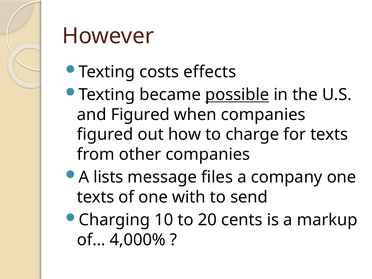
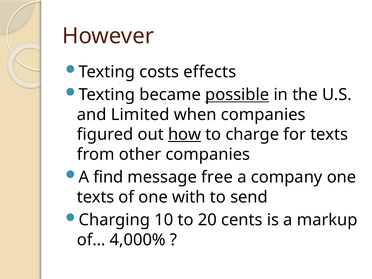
and Figured: Figured -> Limited (140, 115)
how underline: none -> present (185, 134)
lists: lists -> find (108, 177)
files: files -> free (217, 177)
